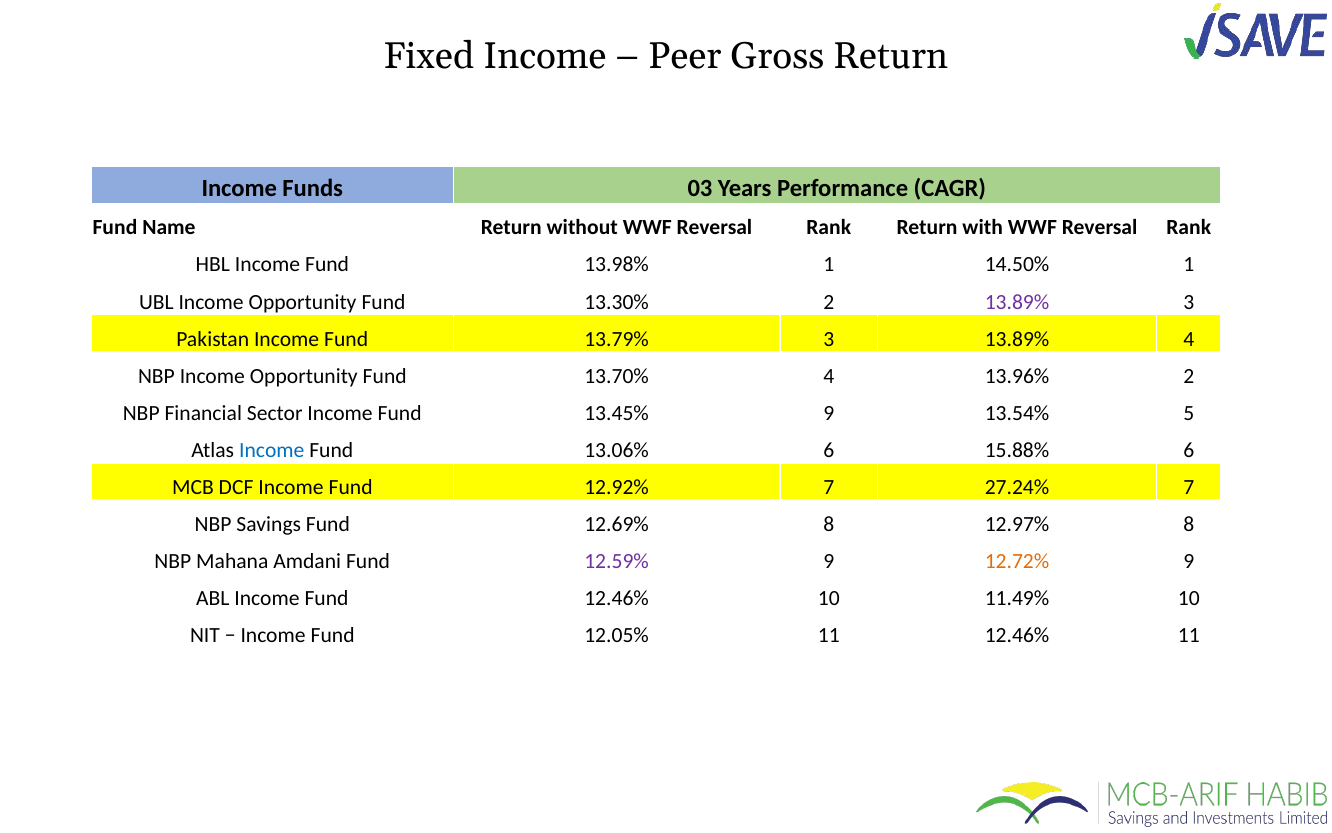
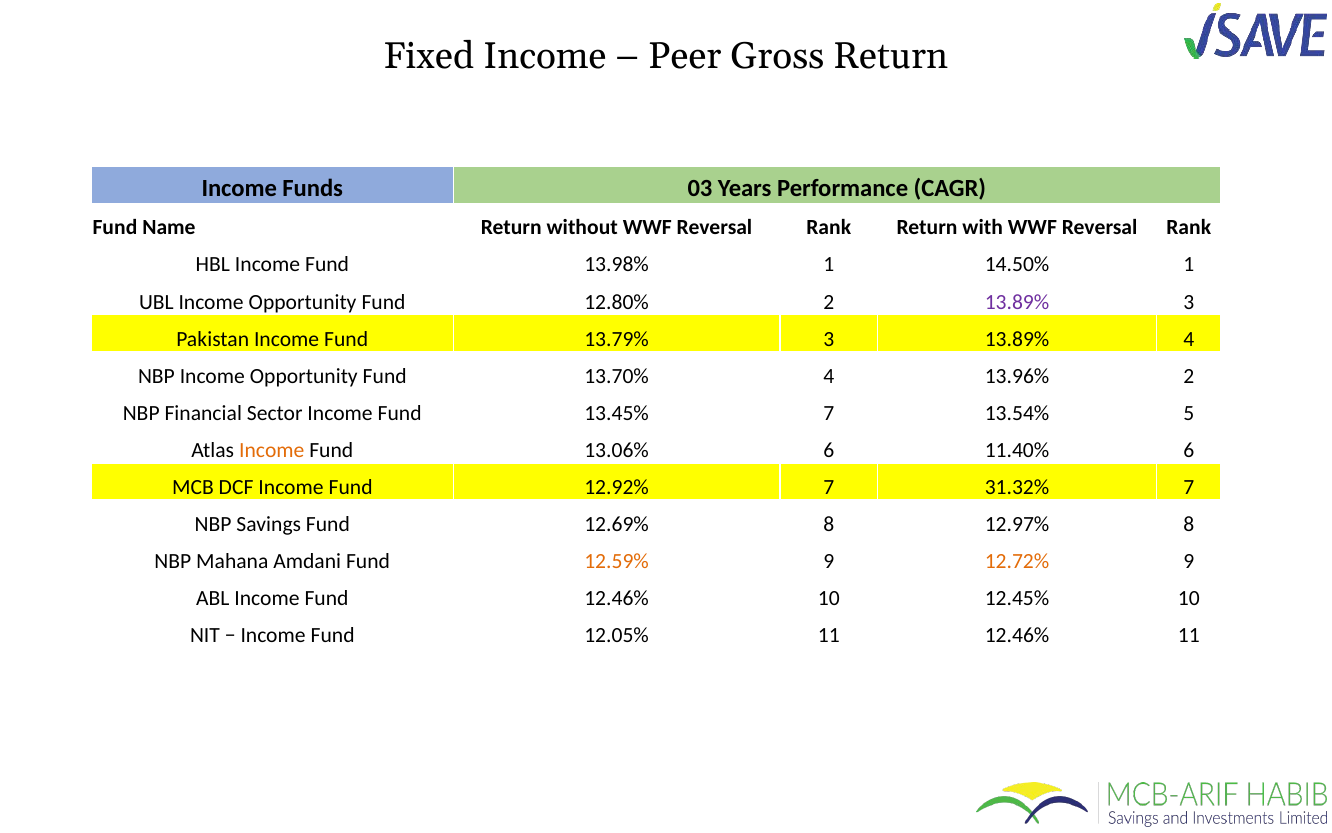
13.30%: 13.30% -> 12.80% (617, 302)
13.45% 9: 9 -> 7 (829, 413)
Income colour: blue -> orange (272, 450)
15.88%: 15.88% -> 11.40% (1017, 450)
27.24%: 27.24% -> 31.32% (1017, 487)
12.59% colour: purple -> orange (617, 561)
11.49%: 11.49% -> 12.45% (1017, 598)
